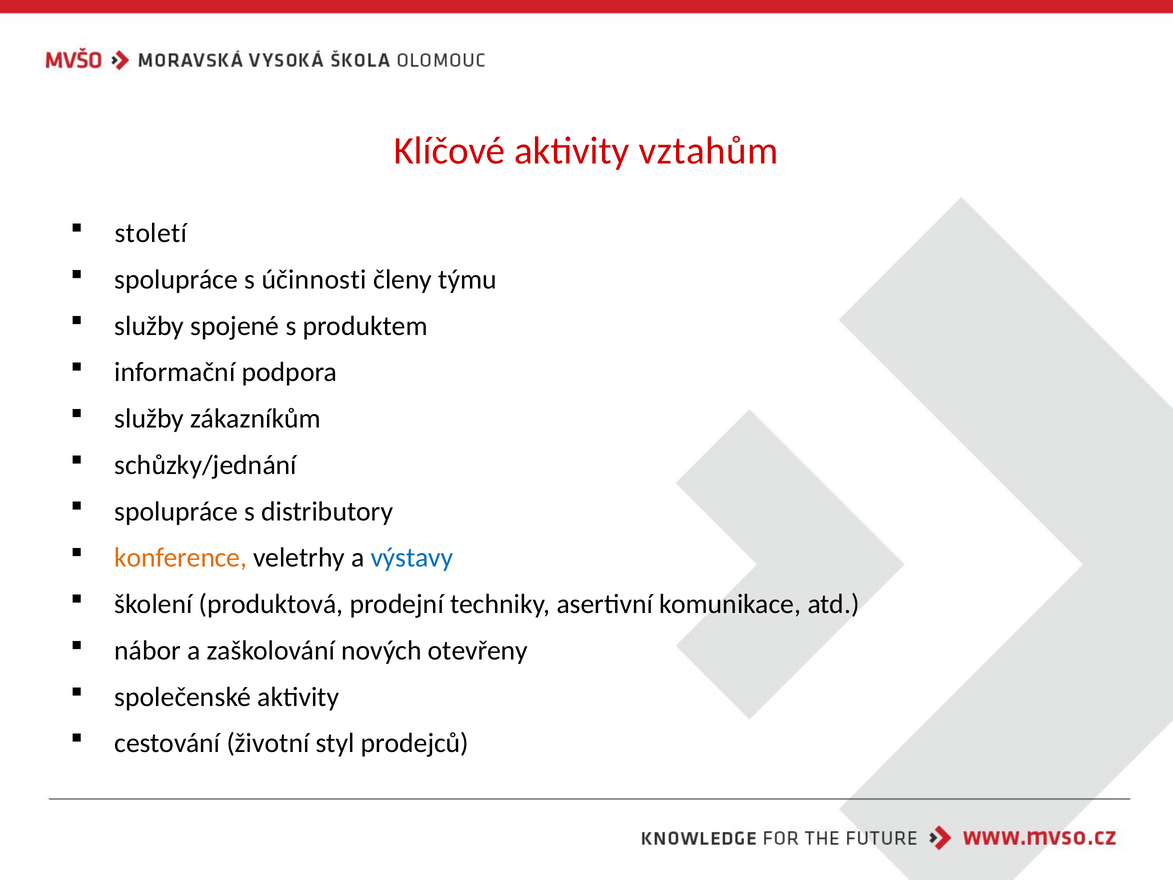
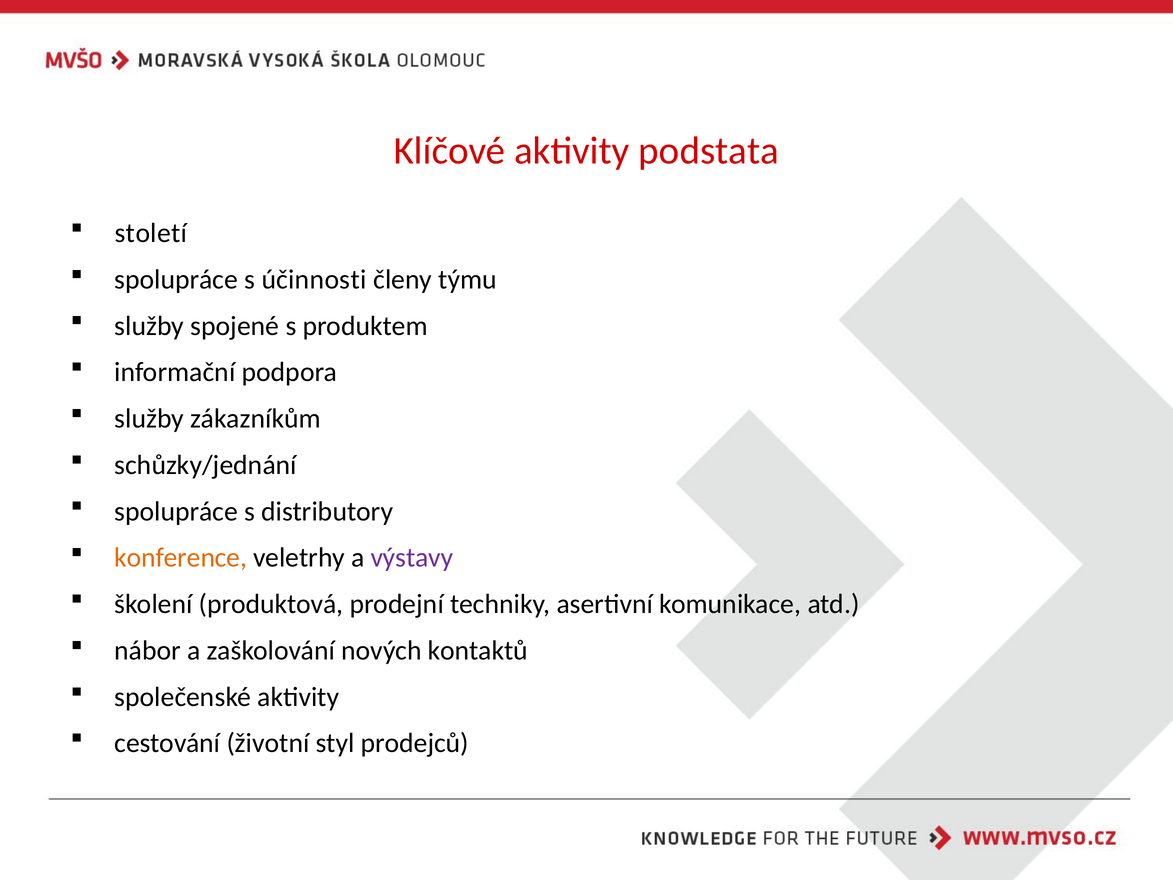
vztahům: vztahům -> podstata (709, 151)
výstavy colour: blue -> purple (412, 558)
otevřeny: otevřeny -> kontaktů (478, 650)
